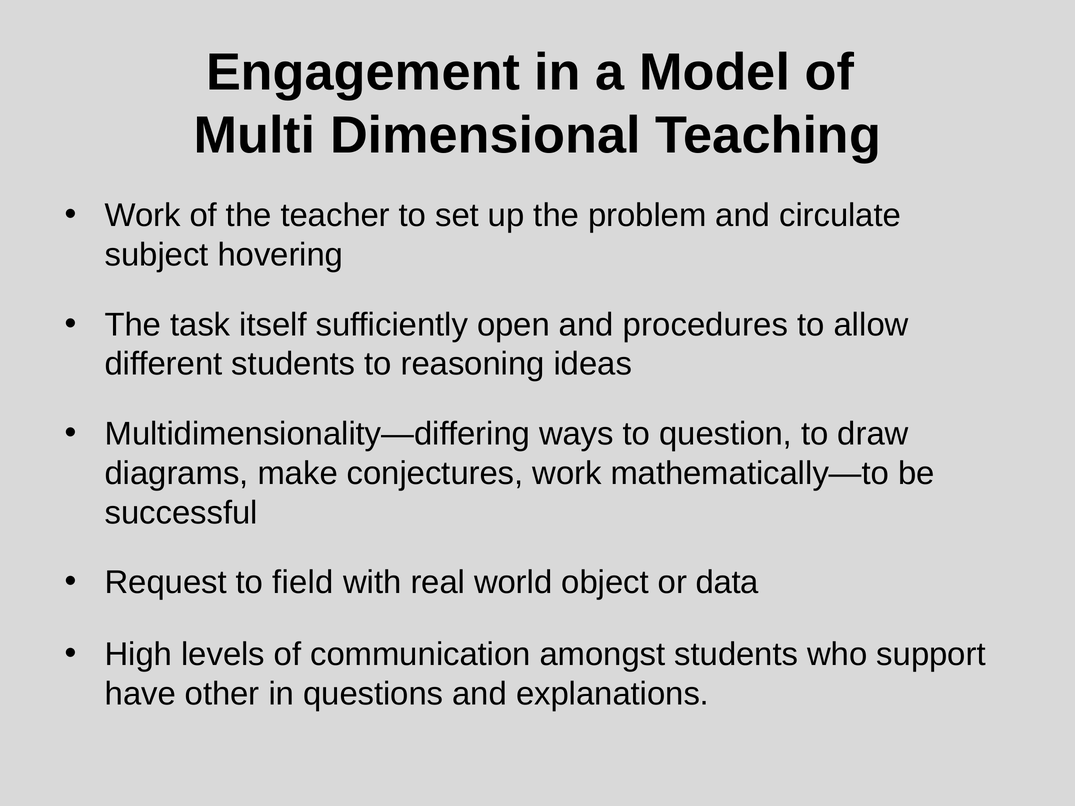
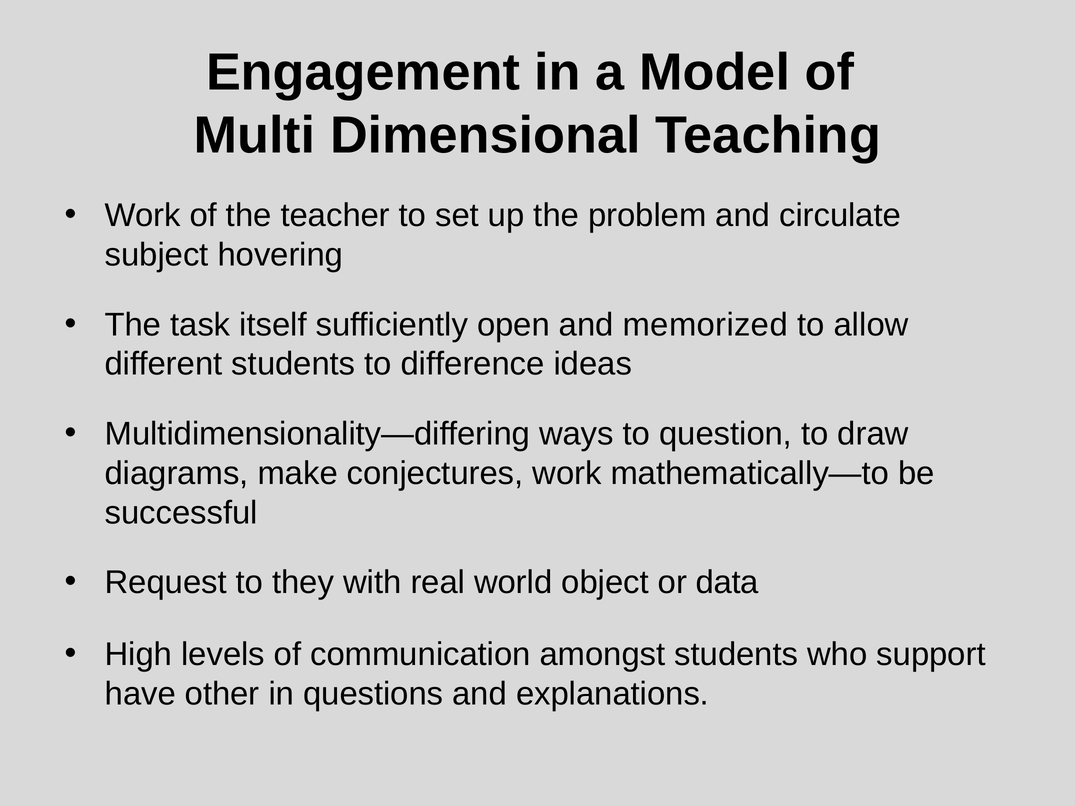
procedures: procedures -> memorized (705, 325)
reasoning: reasoning -> difference (473, 364)
field: field -> they (303, 583)
